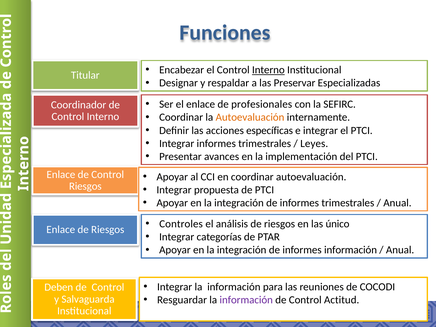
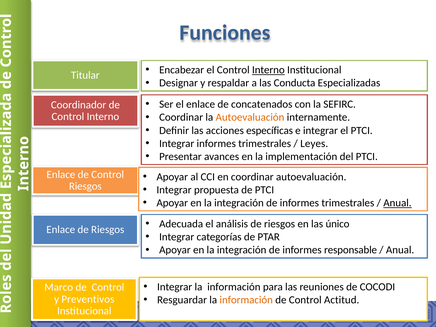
Preservar: Preservar -> Conducta (295, 83)
profesionales: profesionales -> concatenados (262, 104)
Anual underline: none -> present (397, 203)
Controles: Controles -> Adecuada (181, 224)
informes información: información -> responsable (351, 250)
Deben: Deben -> Marco (59, 287)
información colour: purple -> orange (246, 300)
Salvaguarda: Salvaguarda -> Preventivos (88, 299)
